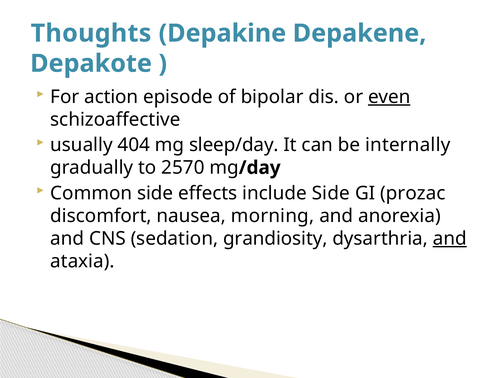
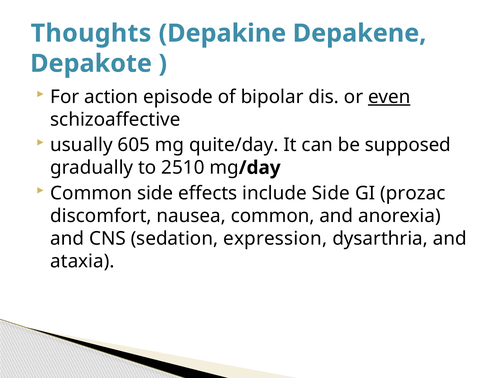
404: 404 -> 605 (134, 145)
sleep/day: sleep/day -> quite/day (234, 145)
internally: internally -> supposed (408, 145)
2570: 2570 -> 2510 (183, 168)
nausea morning: morning -> common (273, 216)
grandiosity: grandiosity -> expression (275, 239)
and underline: present -> none (450, 239)
